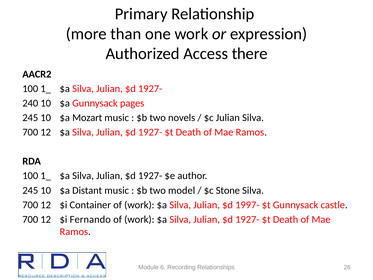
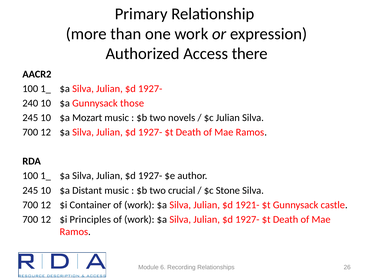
pages: pages -> those (132, 103)
model: model -> crucial (182, 190)
1997-: 1997- -> 1921- (247, 205)
Fernando: Fernando -> Principles (90, 219)
